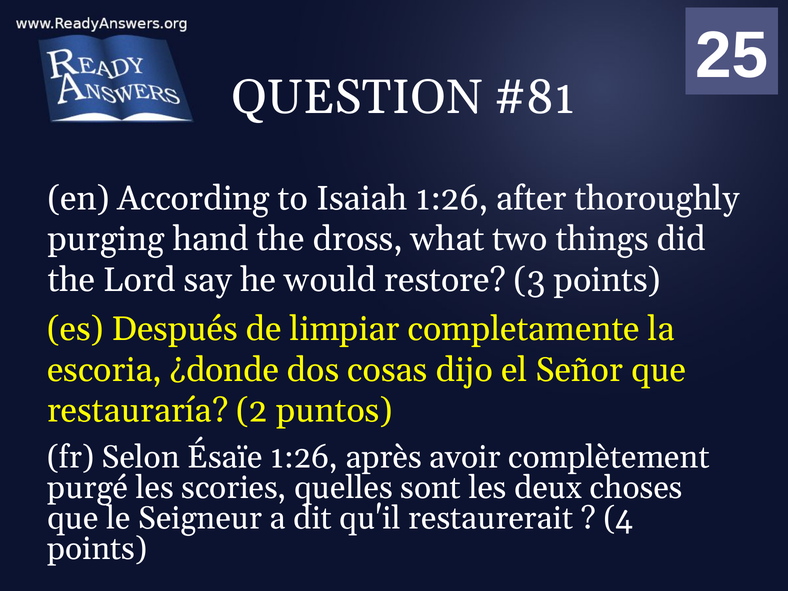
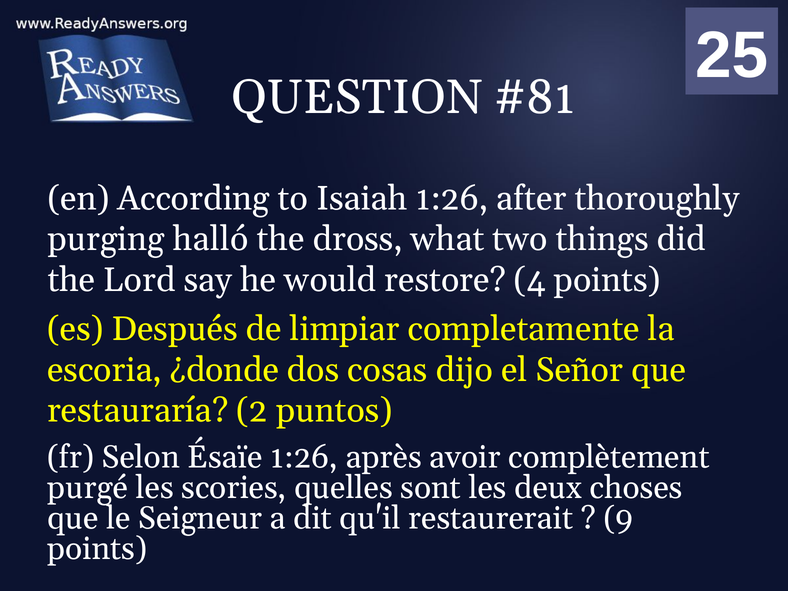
hand: hand -> halló (211, 239)
3: 3 -> 4 (530, 280)
4: 4 -> 9 (618, 518)
